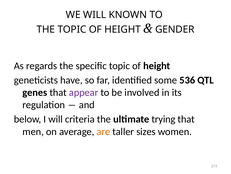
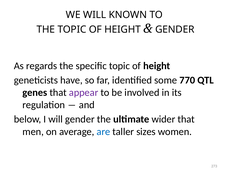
536: 536 -> 770 (187, 80)
will criteria: criteria -> gender (80, 119)
trying: trying -> wider (163, 119)
are colour: orange -> blue (103, 131)
